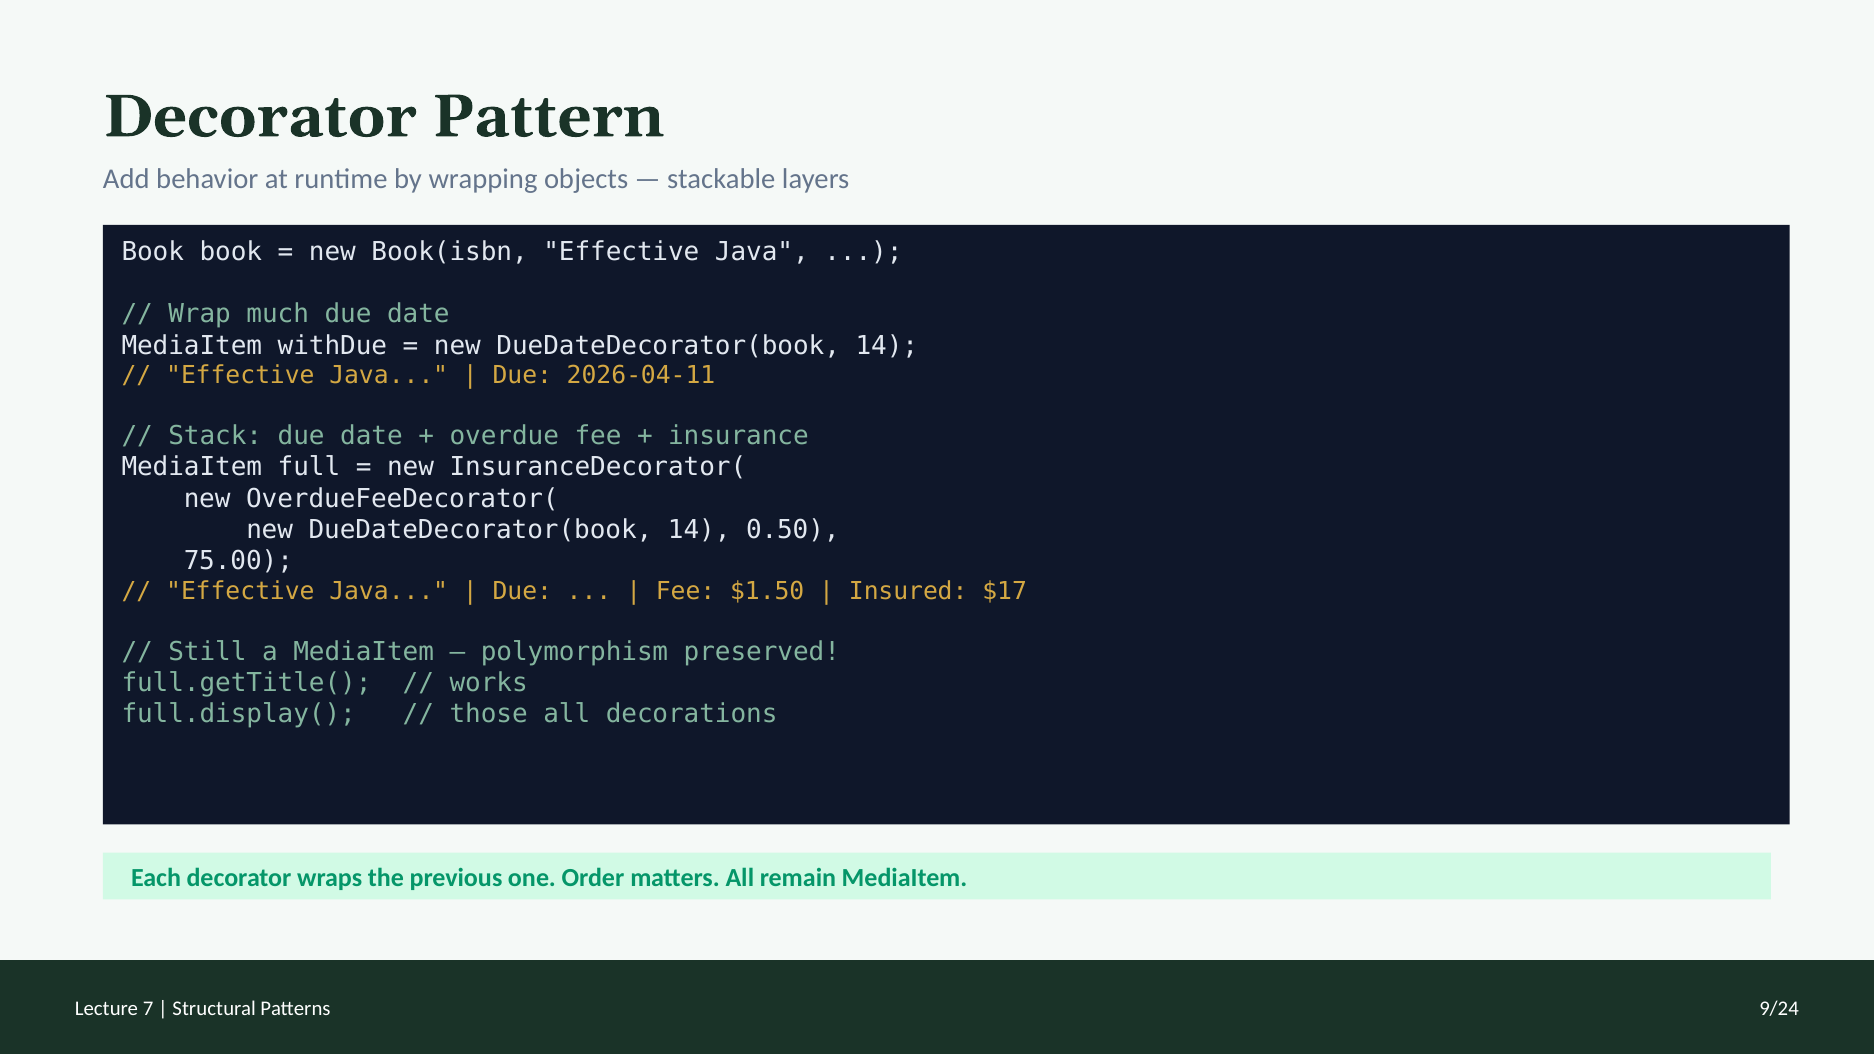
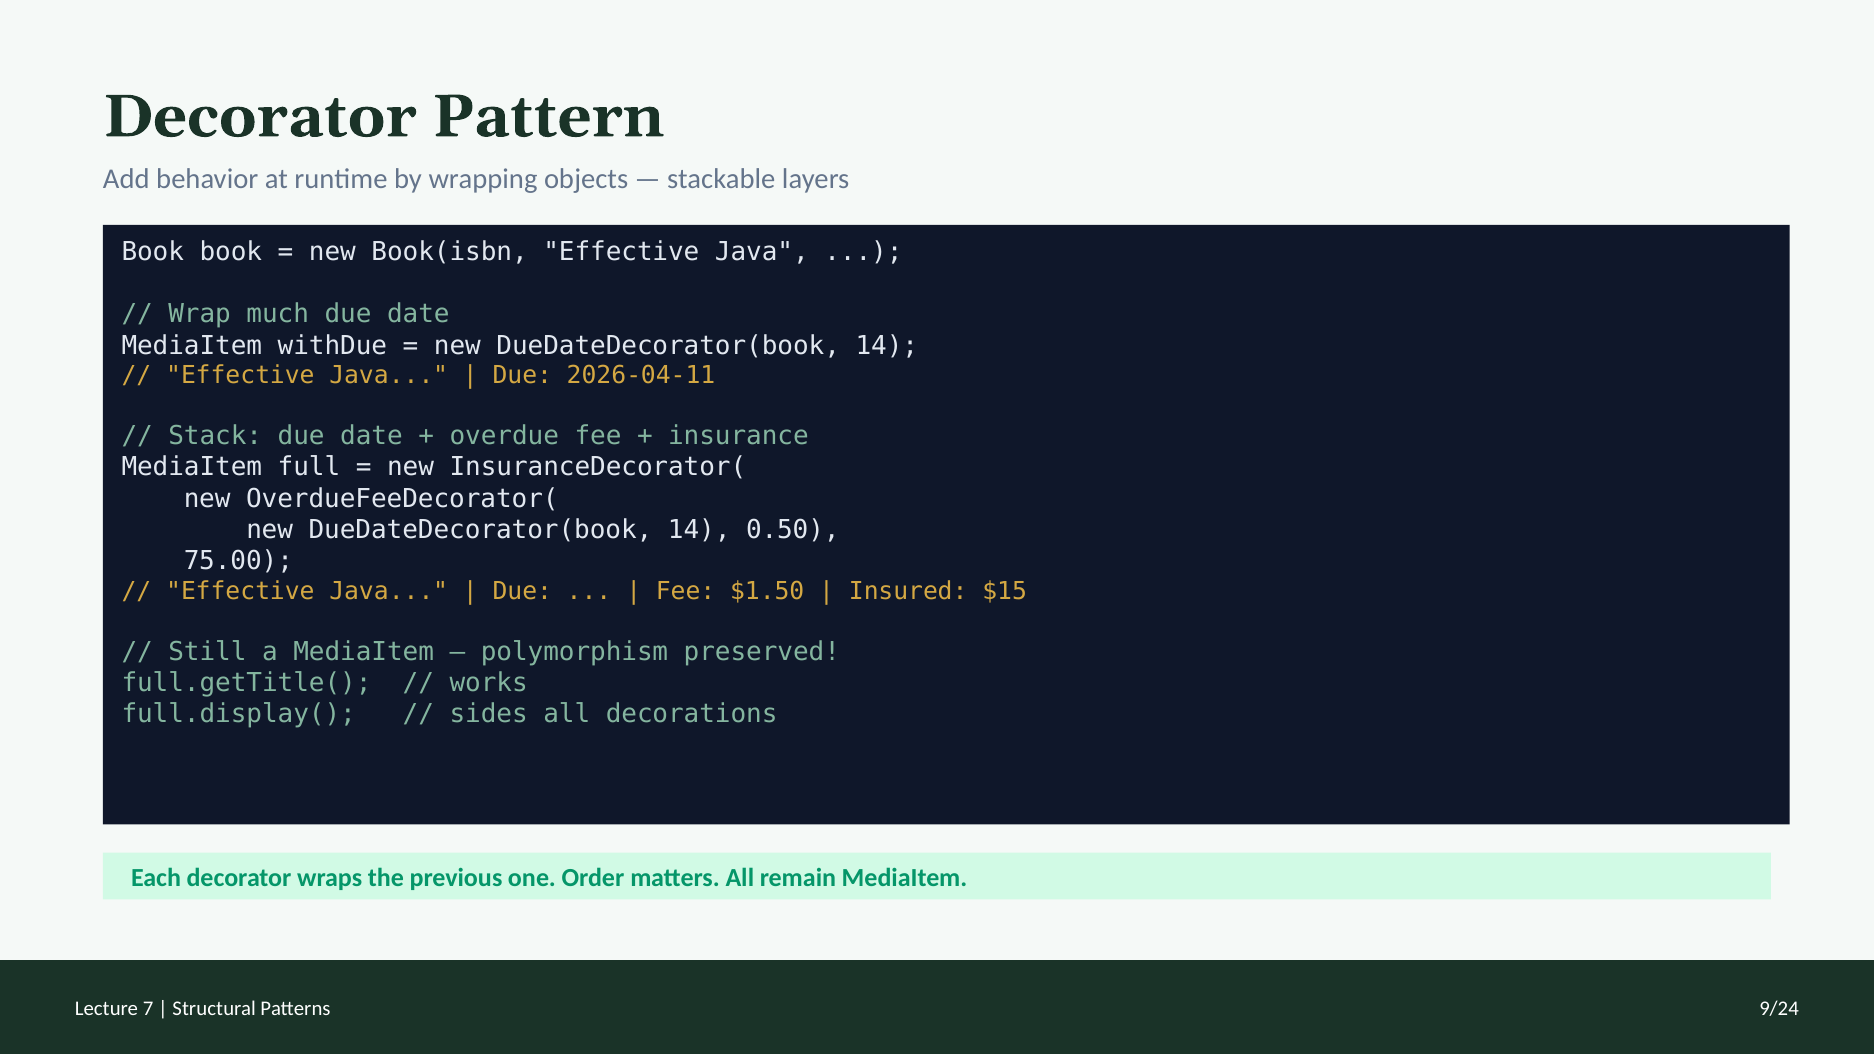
$17: $17 -> $15 (1005, 592)
those: those -> sides (489, 714)
